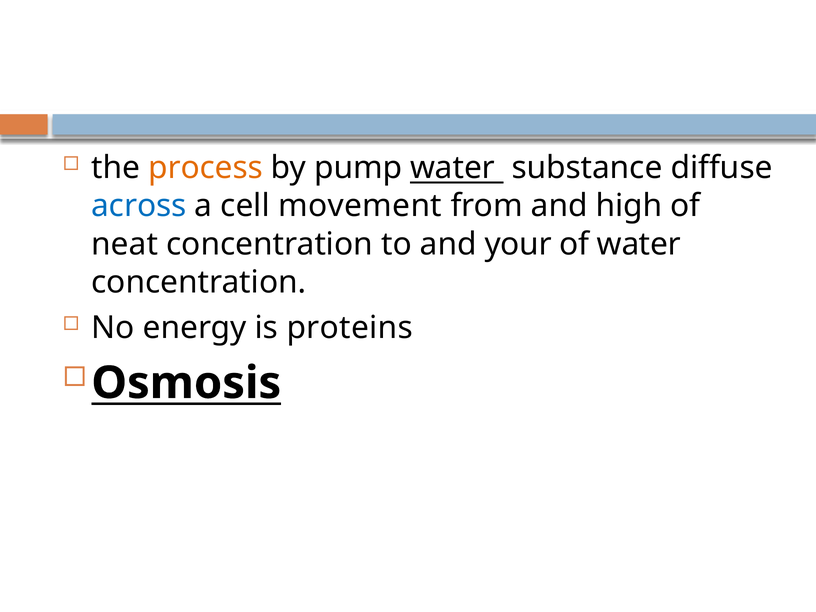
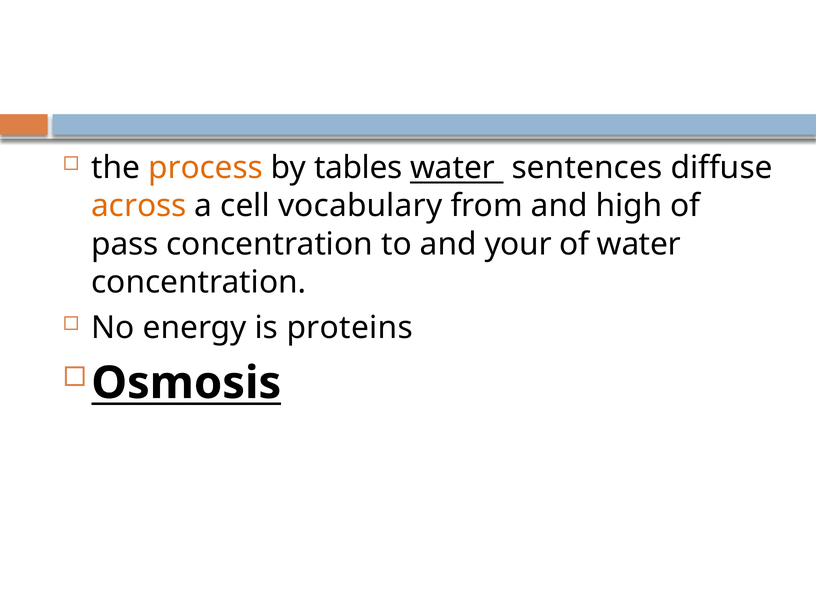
pump: pump -> tables (358, 168)
substance: substance -> sentences (587, 168)
across colour: blue -> orange (139, 206)
movement: movement -> vocabulary (360, 206)
neat: neat -> pass (125, 244)
